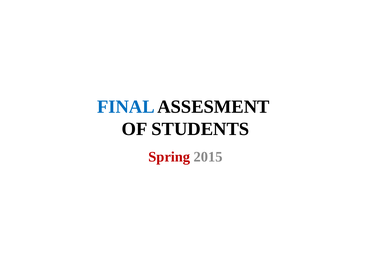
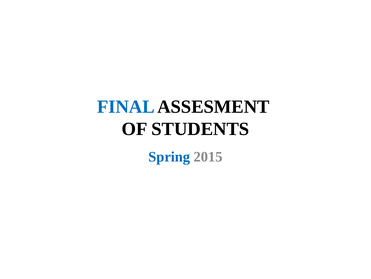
Spring colour: red -> blue (169, 156)
